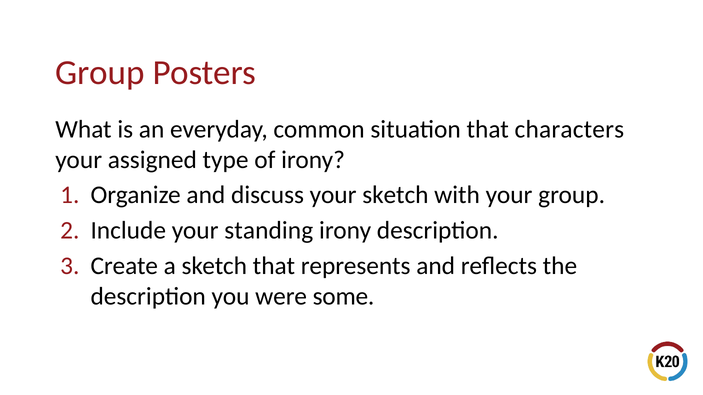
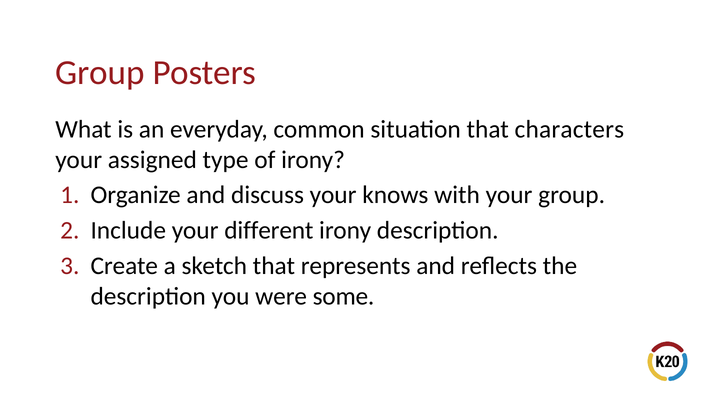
your sketch: sketch -> knows (395, 195)
standing: standing -> different (269, 231)
